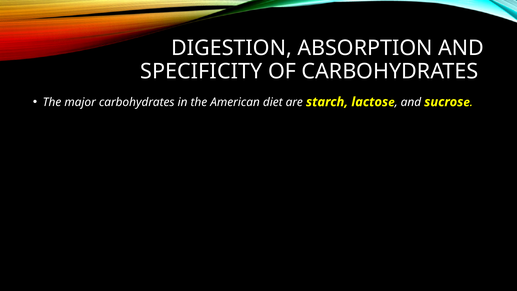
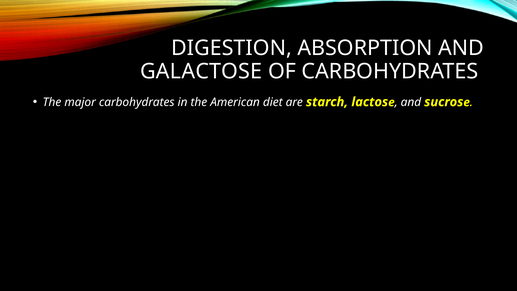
SPECIFICITY: SPECIFICITY -> GALACTOSE (201, 71)
